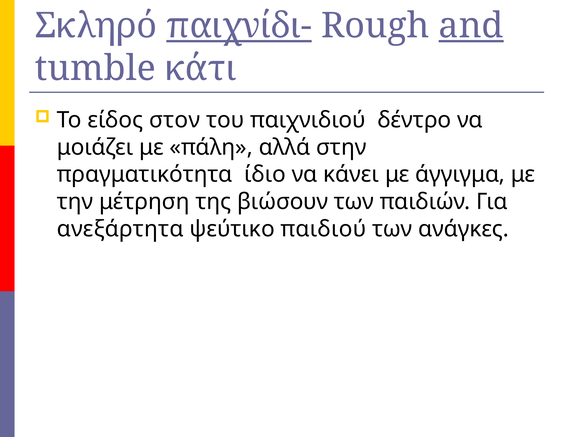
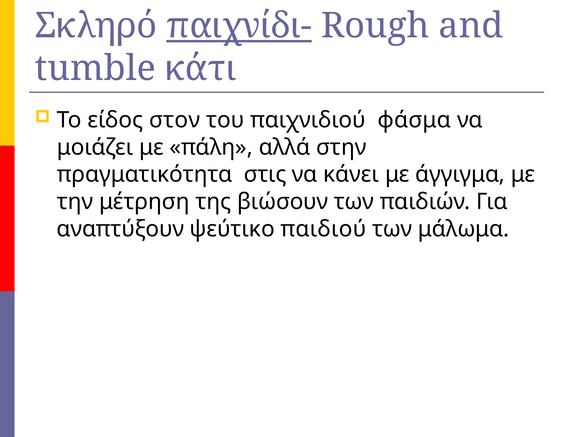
and underline: present -> none (471, 26)
δέντρο: δέντρο -> φάσμα (414, 120)
ίδιο: ίδιο -> στις (265, 175)
ανεξάρτητα: ανεξάρτητα -> αναπτύξουν (120, 229)
ανάγκες: ανάγκες -> μάλωμα (464, 229)
